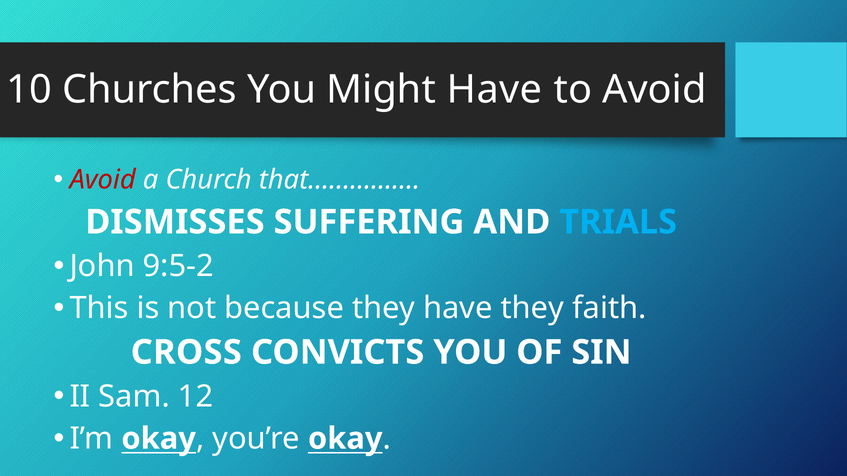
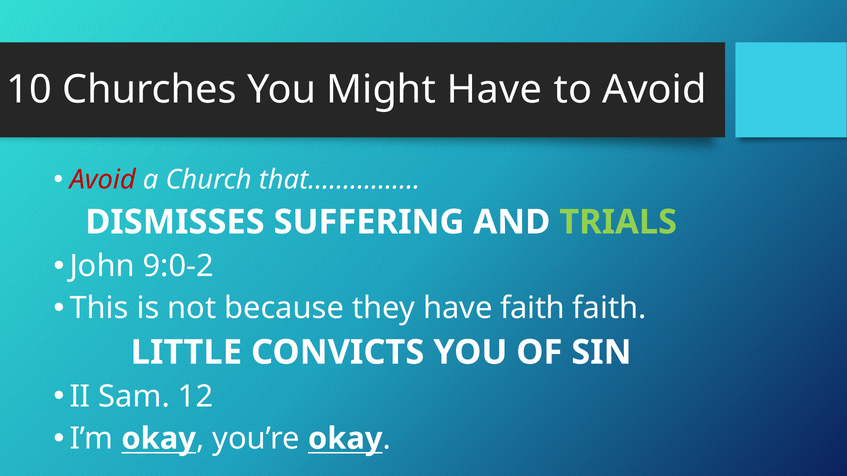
TRIALS colour: light blue -> light green (618, 222)
9:5-2: 9:5-2 -> 9:0-2 (178, 266)
have they: they -> faith (533, 309)
CROSS: CROSS -> LITTLE (186, 353)
